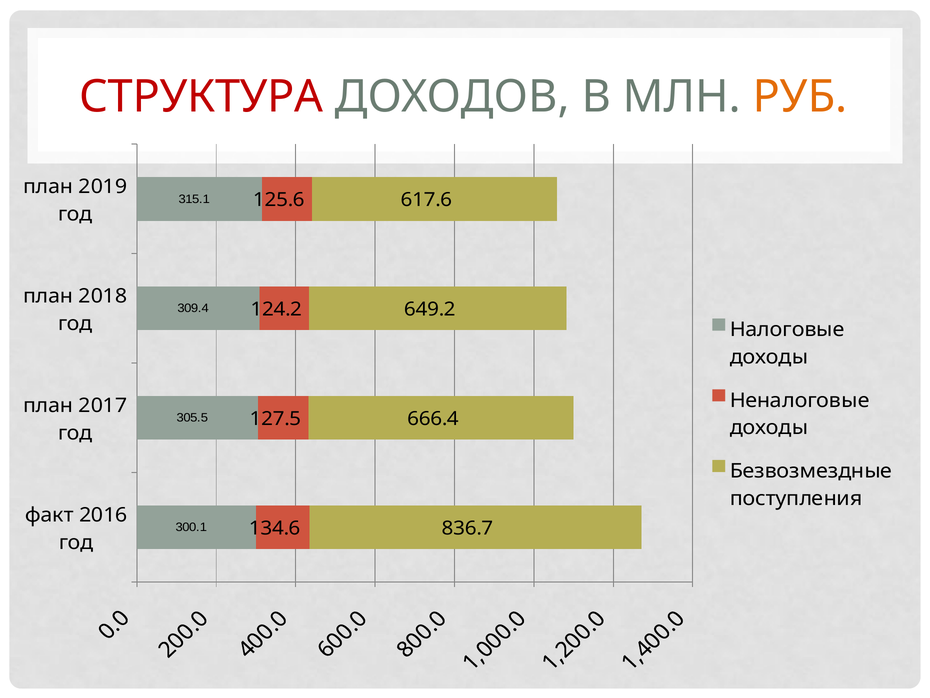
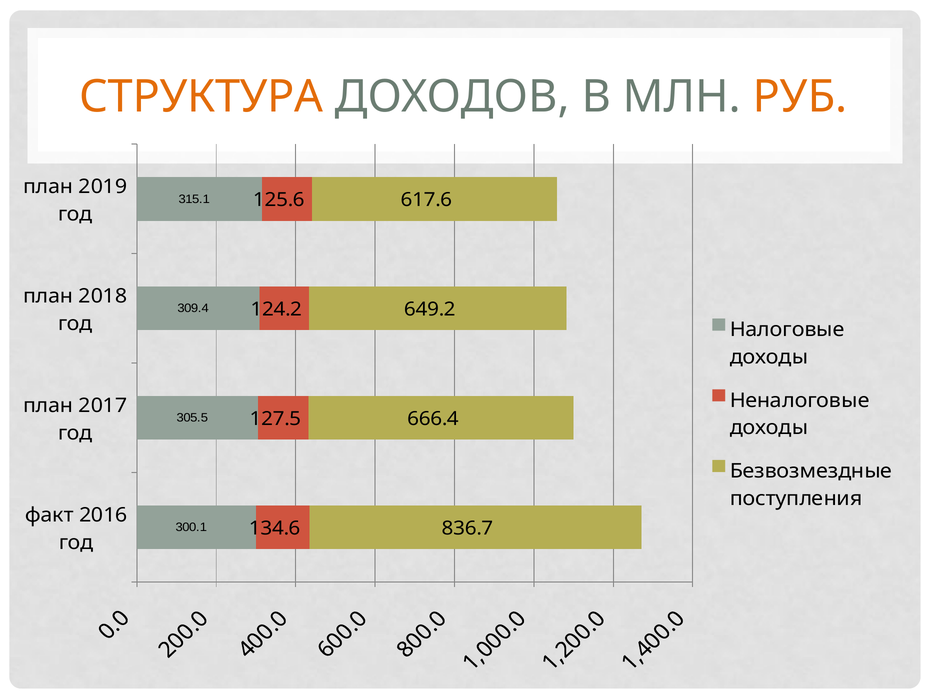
СТРУКТУРА colour: red -> orange (201, 97)
